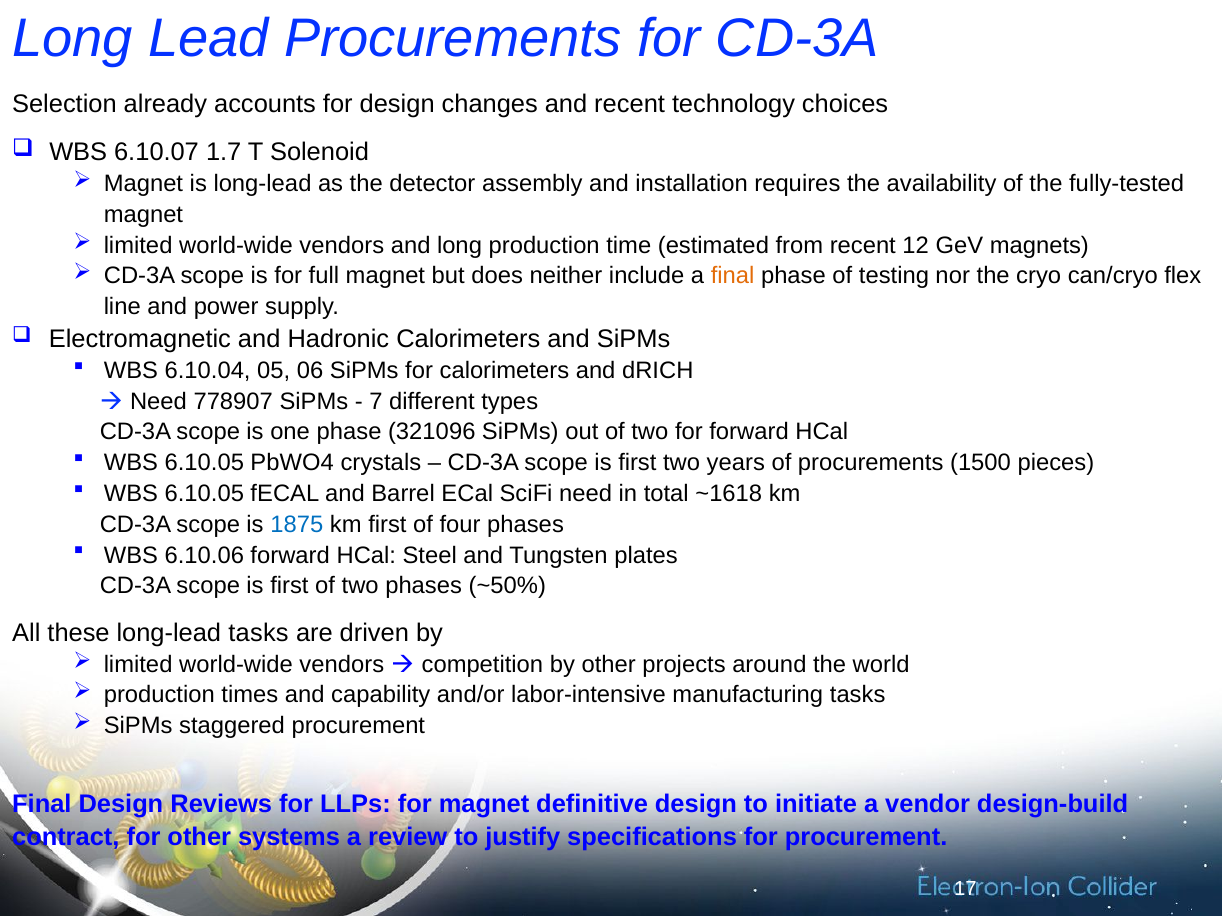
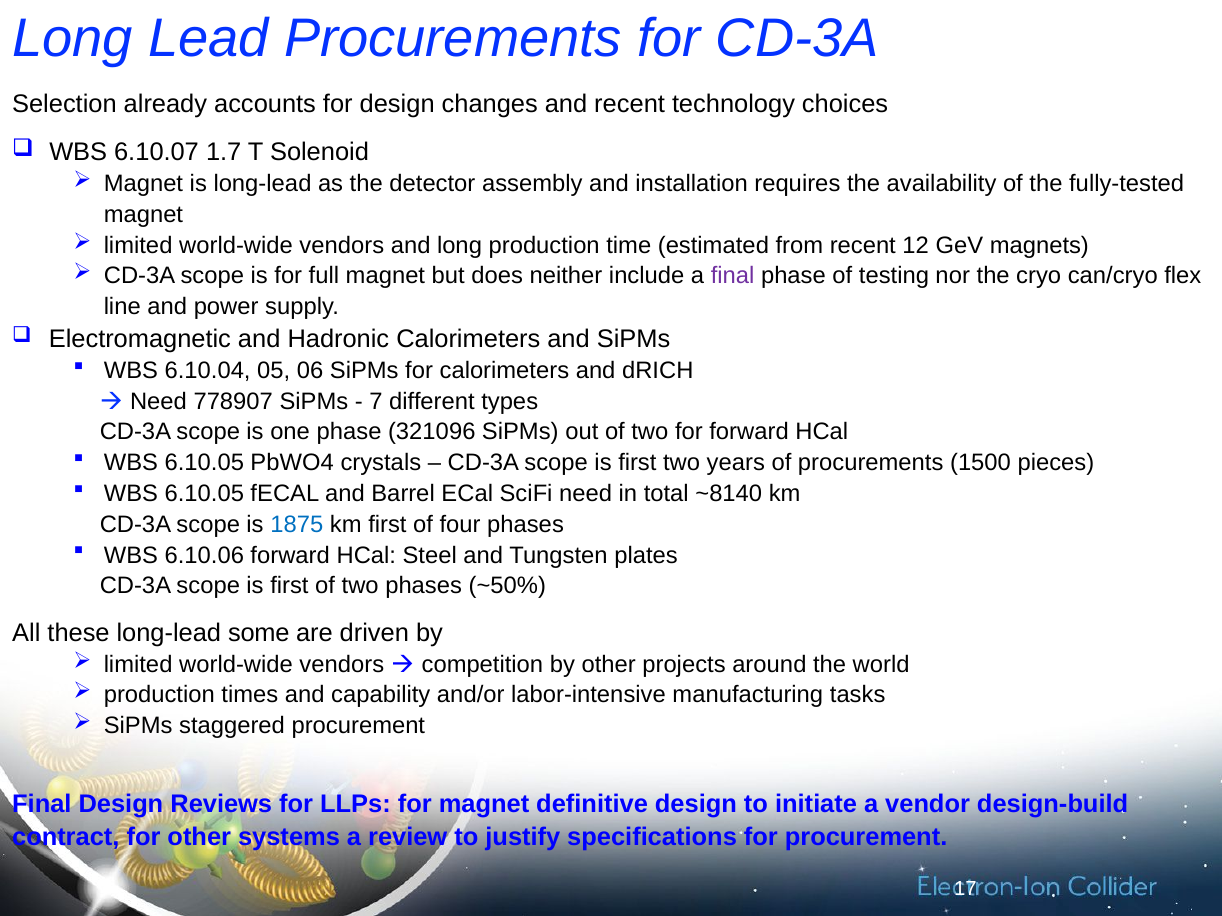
final colour: orange -> purple (733, 276)
~1618: ~1618 -> ~8140 (729, 494)
long-lead tasks: tasks -> some (259, 633)
